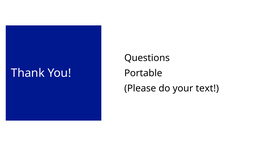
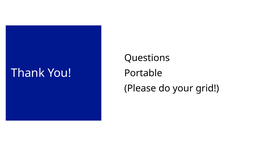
text: text -> grid (207, 88)
